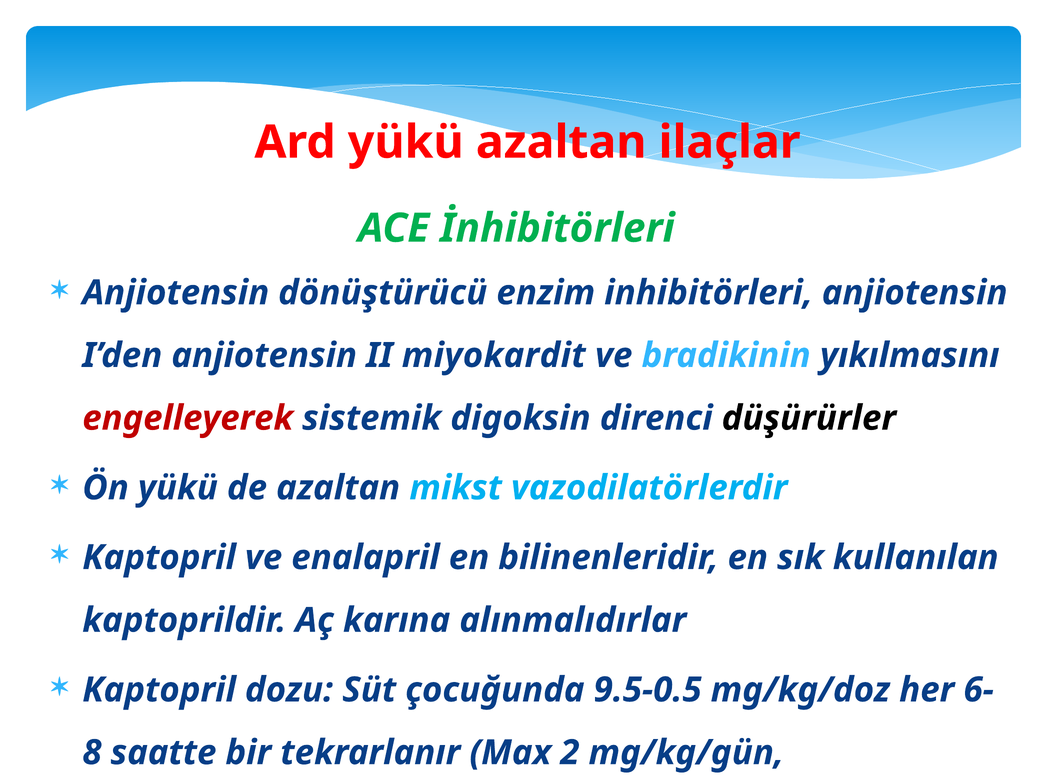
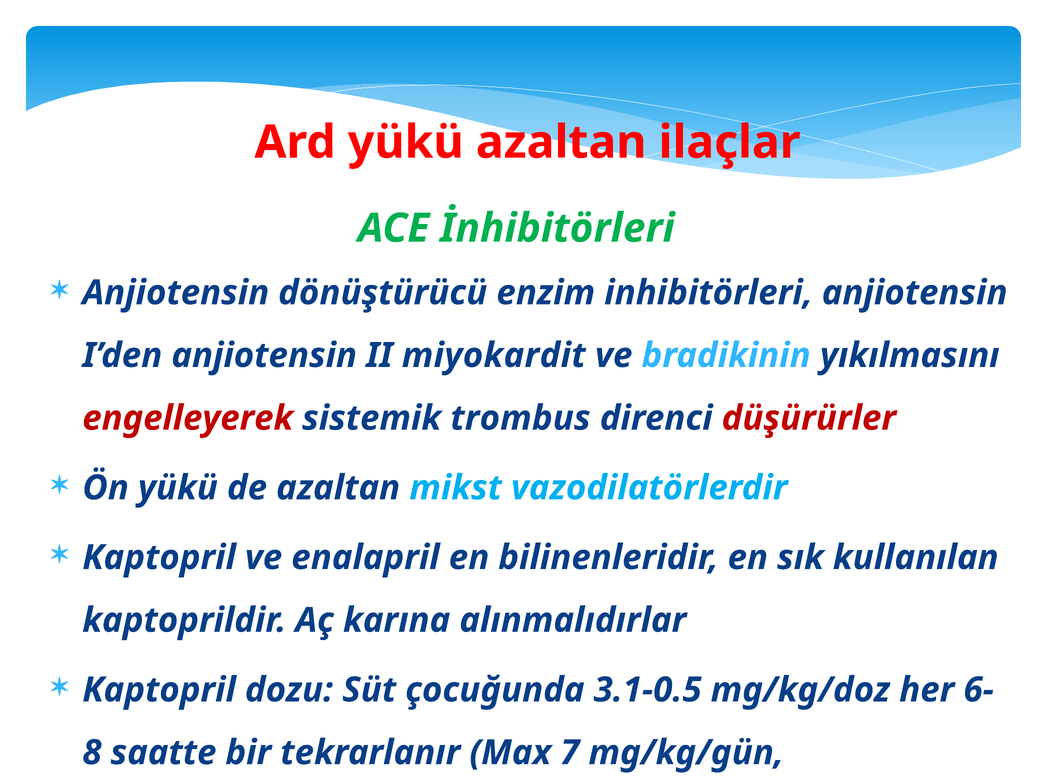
digoksin: digoksin -> trombus (520, 418)
düşürürler colour: black -> red (809, 418)
9.5-0.5: 9.5-0.5 -> 3.1-0.5 (648, 690)
2: 2 -> 7 (570, 753)
